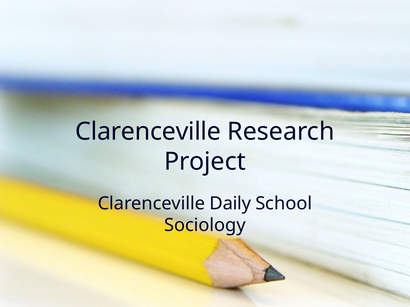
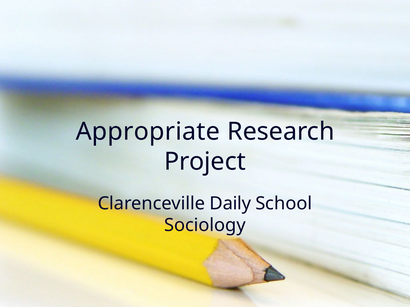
Clarenceville: Clarenceville -> Appropriate (148, 132)
